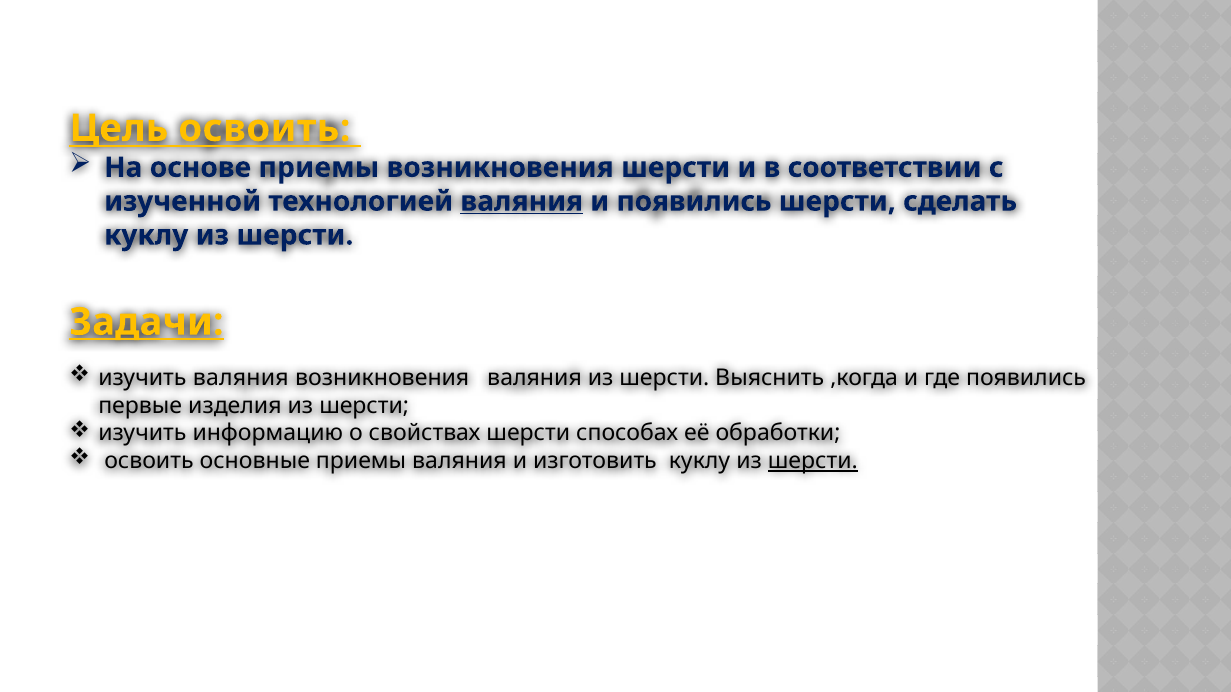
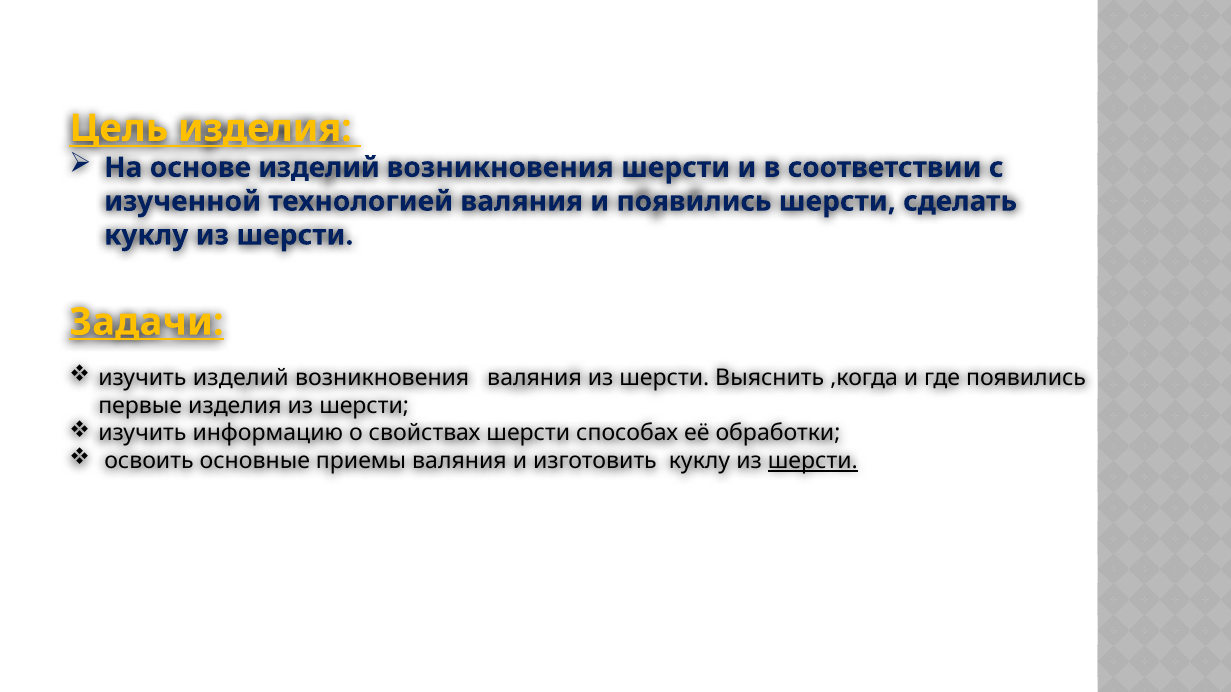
Цель освоить: освоить -> изделия (265, 128)
основе приемы: приемы -> изделий (319, 168)
валяния underline: present -> none (522, 202)
изучить валяния: валяния -> изделий (241, 378)
